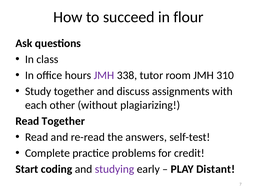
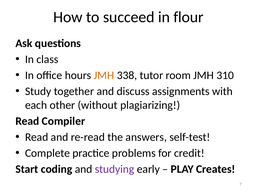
JMH colour: purple -> orange (104, 75)
Read Together: Together -> Compiler (63, 121)
Distant: Distant -> Creates (216, 169)
